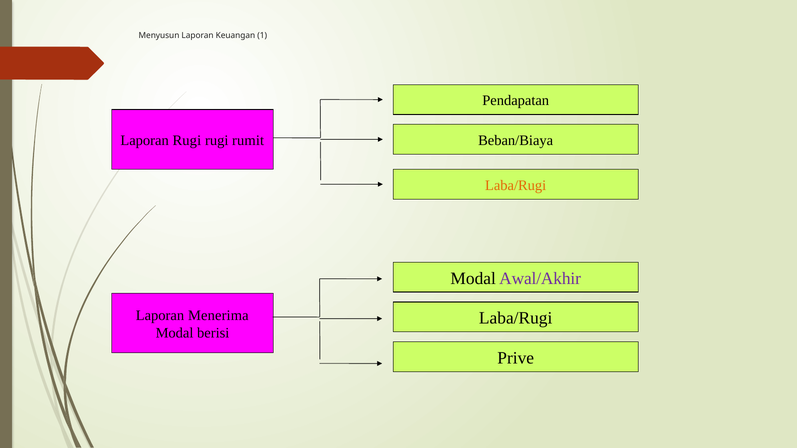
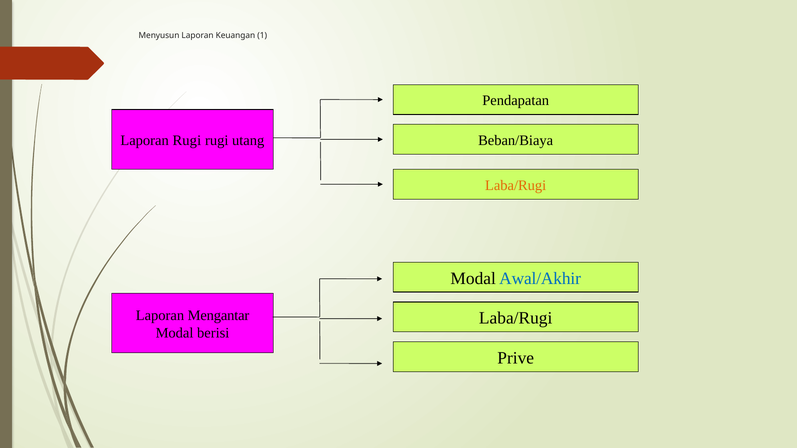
rumit: rumit -> utang (248, 140)
Awal/Akhir colour: purple -> blue (540, 279)
Menerima: Menerima -> Mengantar (218, 316)
